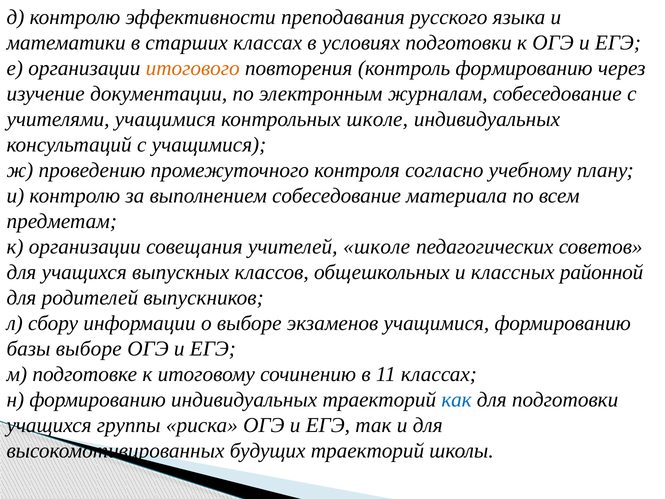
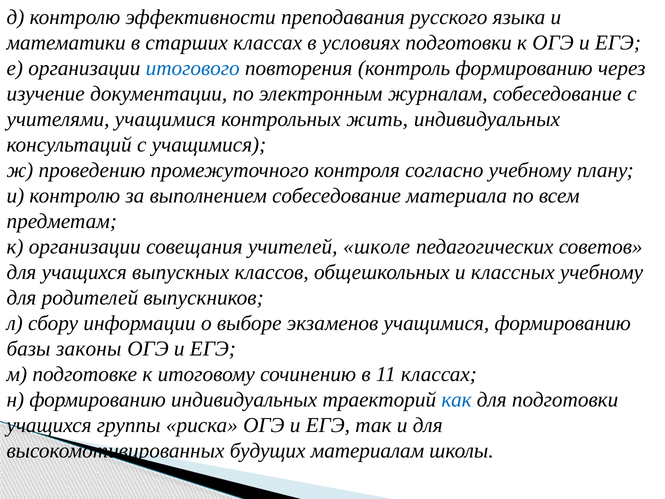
итогового colour: orange -> blue (193, 68)
контрольных школе: школе -> жить (377, 119)
классных районной: районной -> учебному (602, 272)
базы выборе: выборе -> законы (89, 348)
будущих траекторий: траекторий -> материалам (368, 450)
